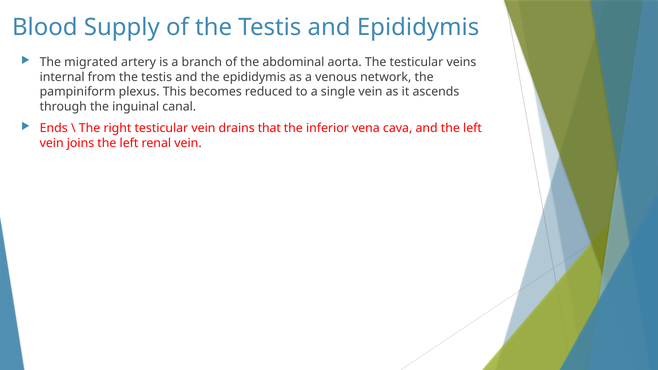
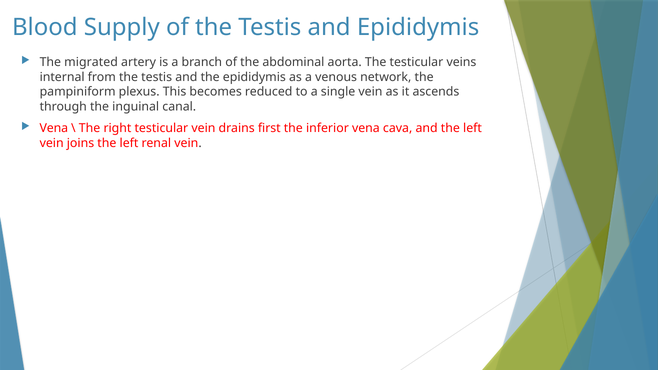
Ends: Ends -> Vena (54, 128)
that: that -> first (269, 128)
